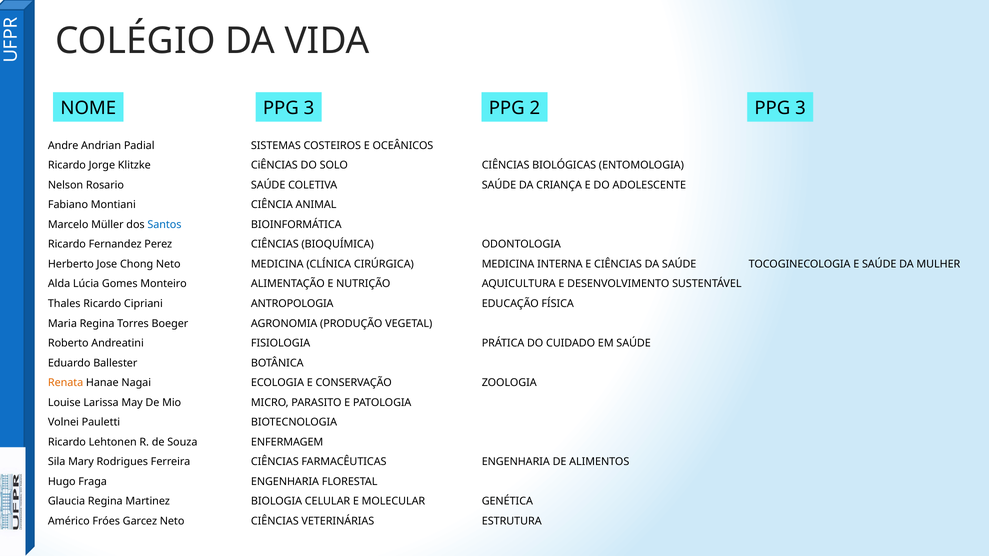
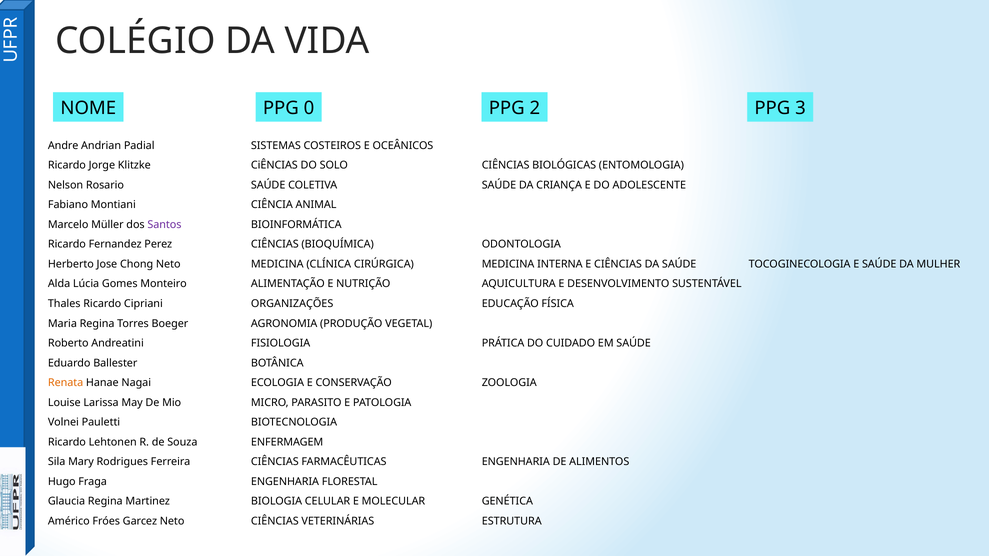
NOME PPG 3: 3 -> 0 (309, 108)
Santos colour: blue -> purple (164, 225)
ANTROPOLOGIA: ANTROPOLOGIA -> ORGANIZAÇÕES (292, 304)
